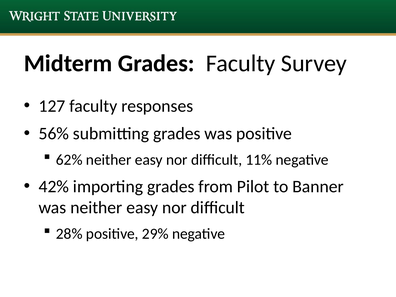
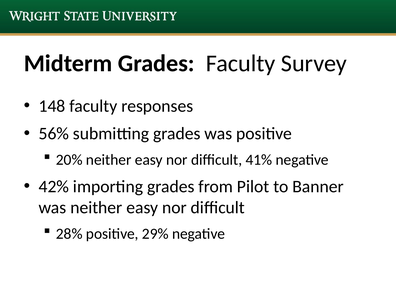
127: 127 -> 148 (52, 106)
62%: 62% -> 20% (69, 160)
11%: 11% -> 41% (259, 160)
